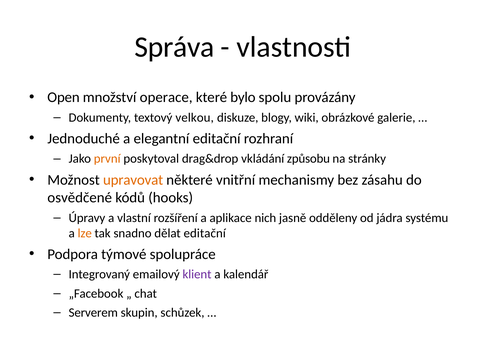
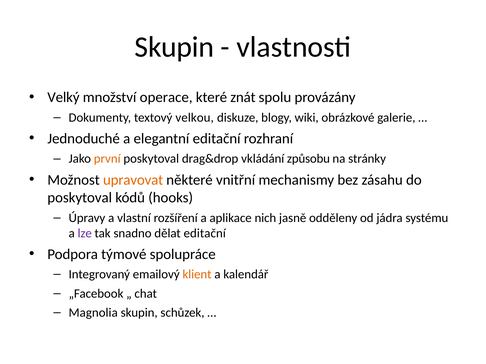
Správa: Správa -> Skupin (174, 47)
Open: Open -> Velký (63, 97)
bylo: bylo -> znát (243, 97)
osvědčené: osvědčené -> poskytoval (80, 198)
lze colour: orange -> purple (85, 233)
klient colour: purple -> orange (197, 275)
Serverem: Serverem -> Magnolia (93, 313)
